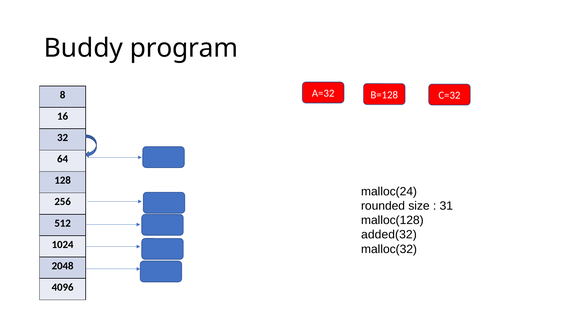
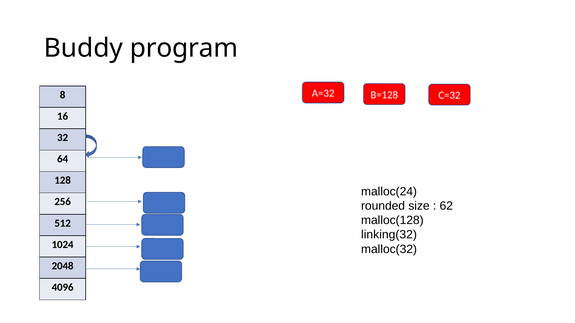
31: 31 -> 62 (446, 206)
added(32: added(32 -> linking(32 (389, 235)
